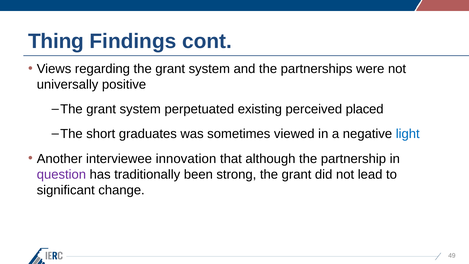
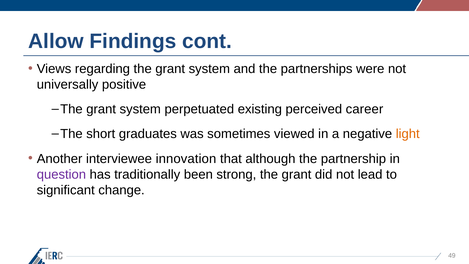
Thing: Thing -> Allow (56, 41)
placed: placed -> career (365, 109)
light colour: blue -> orange (408, 134)
